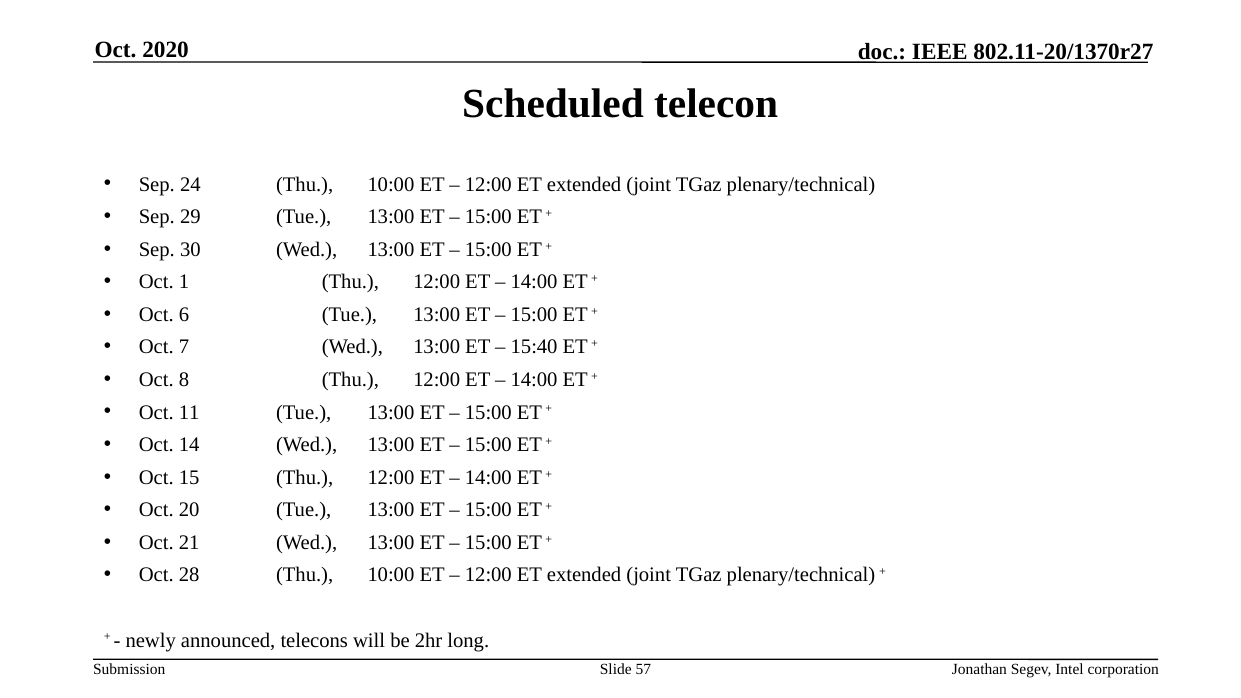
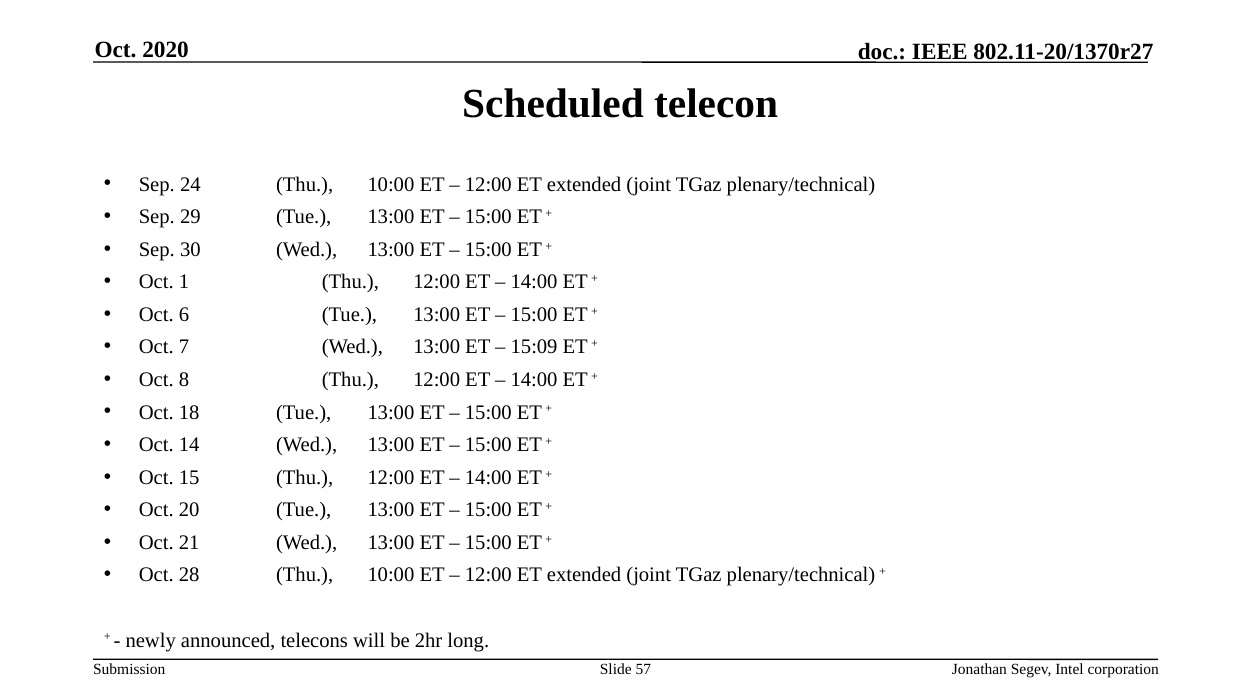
15:40: 15:40 -> 15:09 (534, 347)
11: 11 -> 18 (189, 412)
